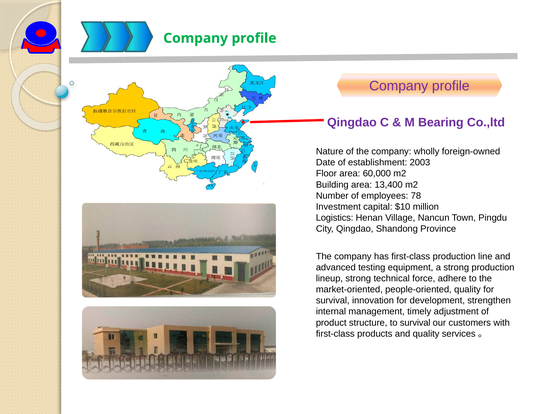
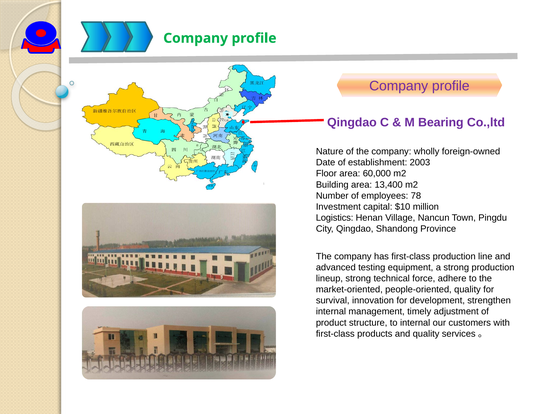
to survival: survival -> internal (415, 323)
